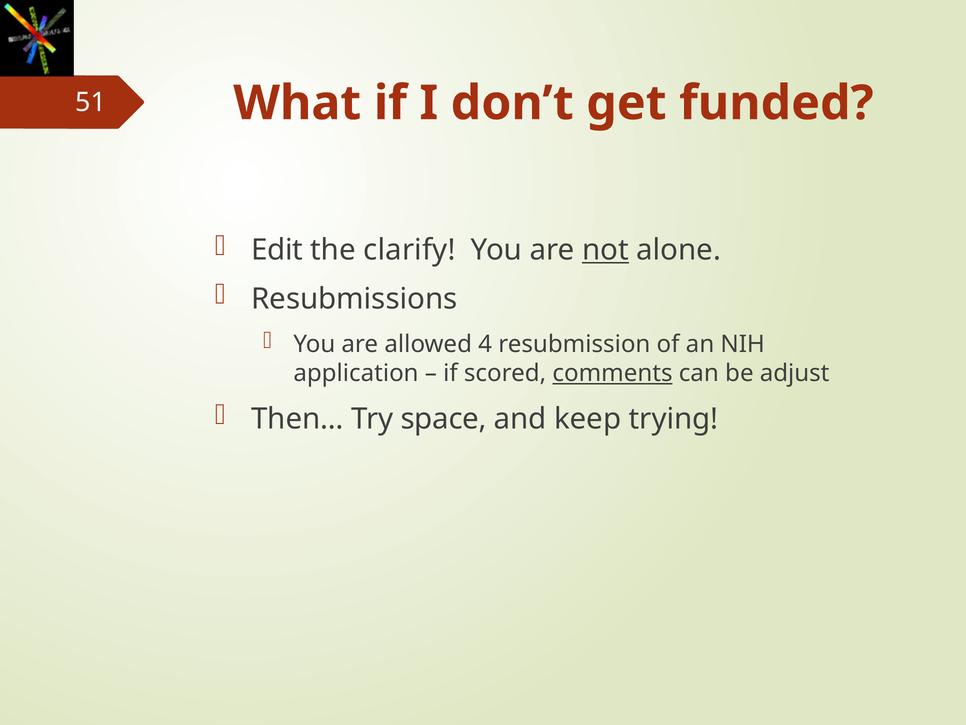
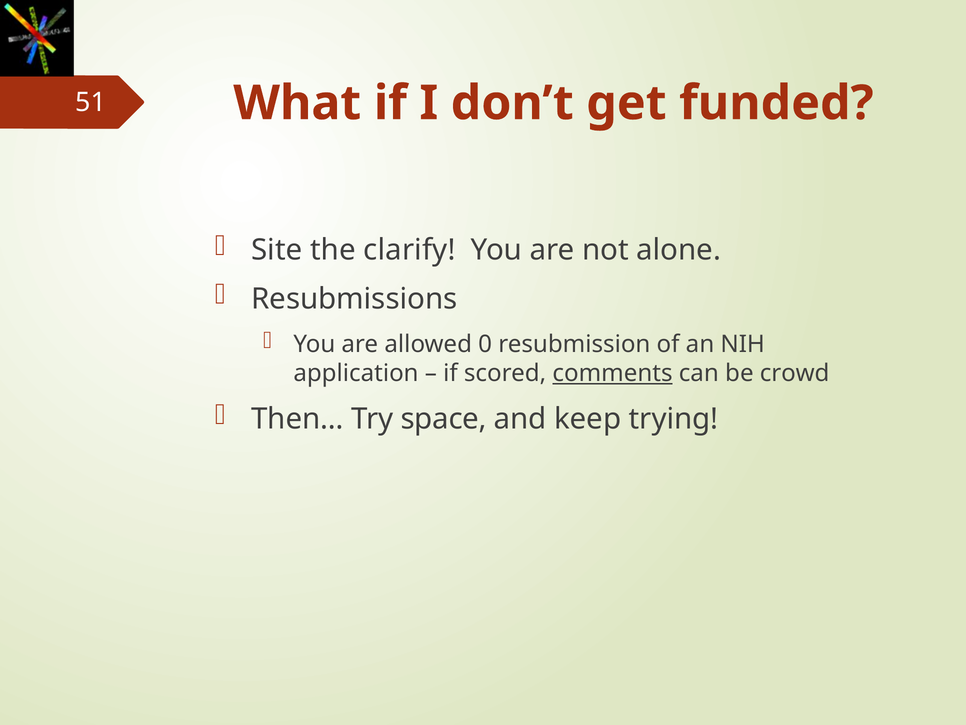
Edit: Edit -> Site (277, 250)
not underline: present -> none (605, 250)
4: 4 -> 0 (485, 344)
adjust: adjust -> crowd (795, 373)
